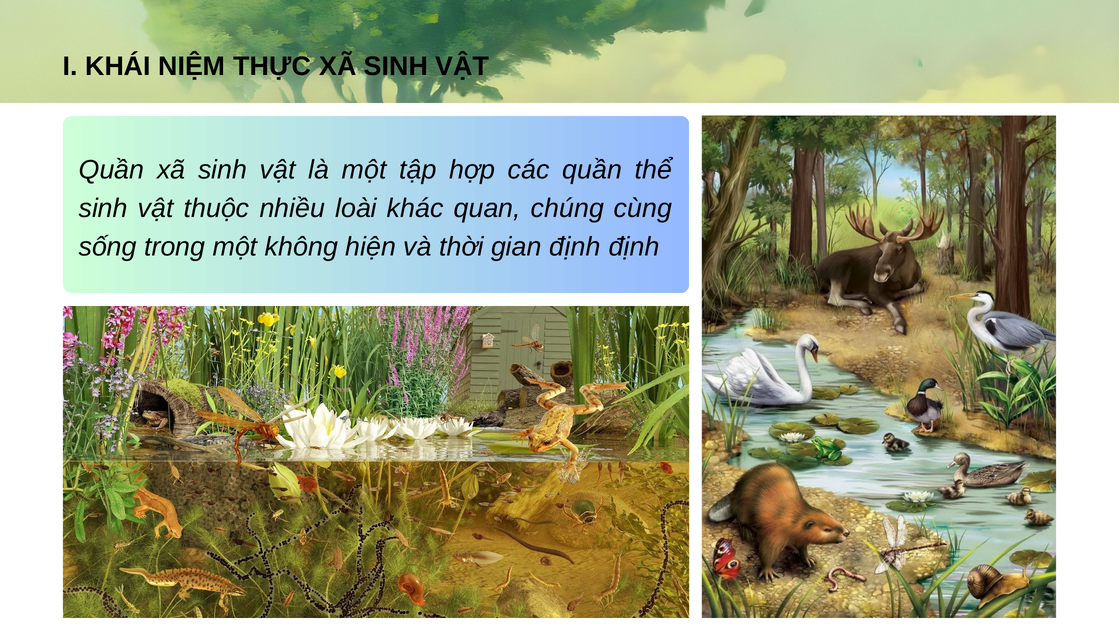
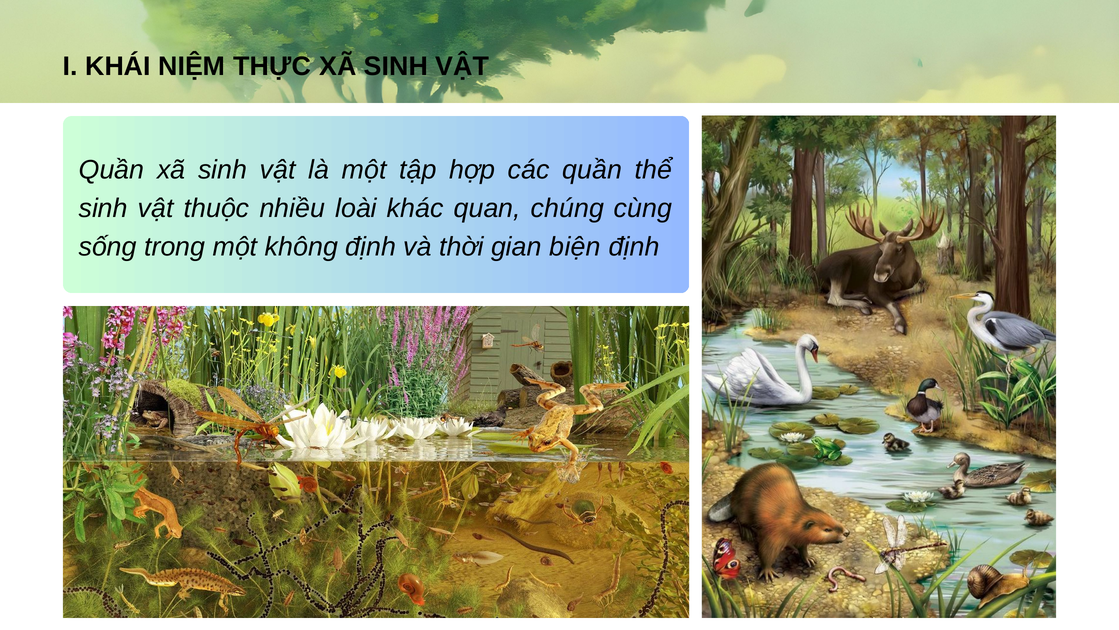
không hiện: hiện -> định (371, 247)
gian định: định -> biện (575, 247)
